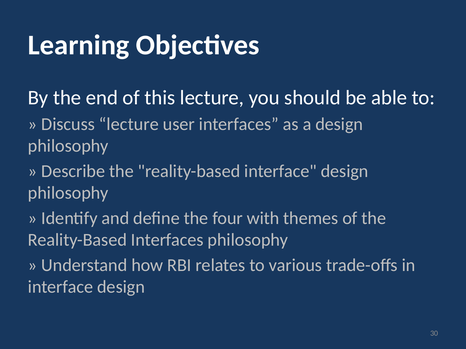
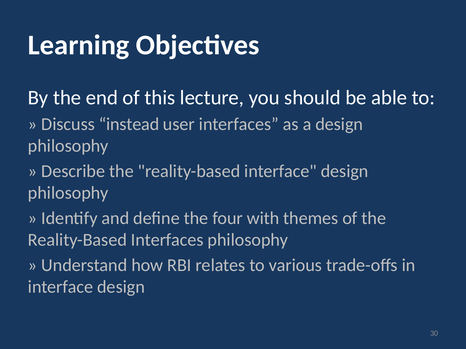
Discuss lecture: lecture -> instead (129, 124)
